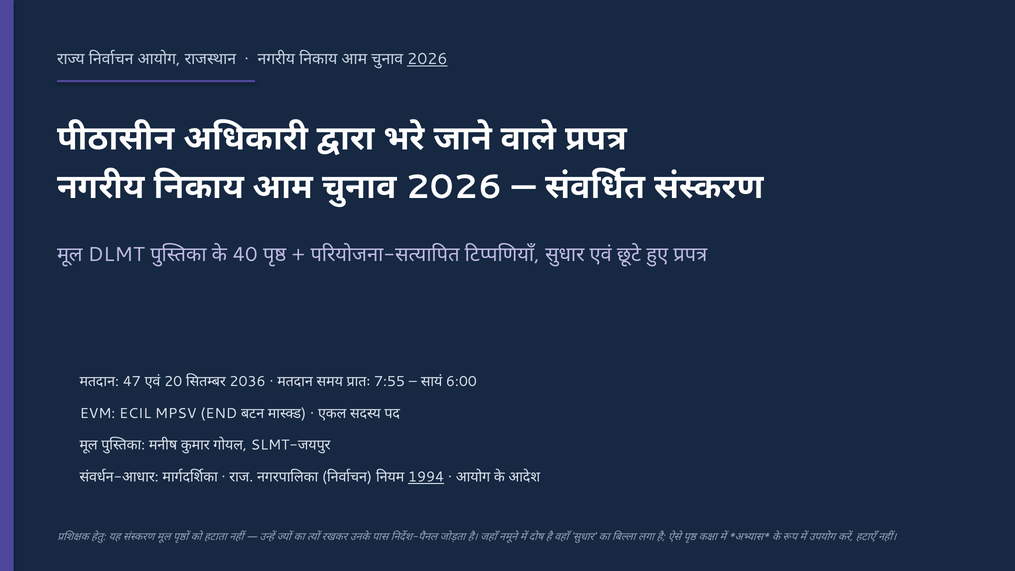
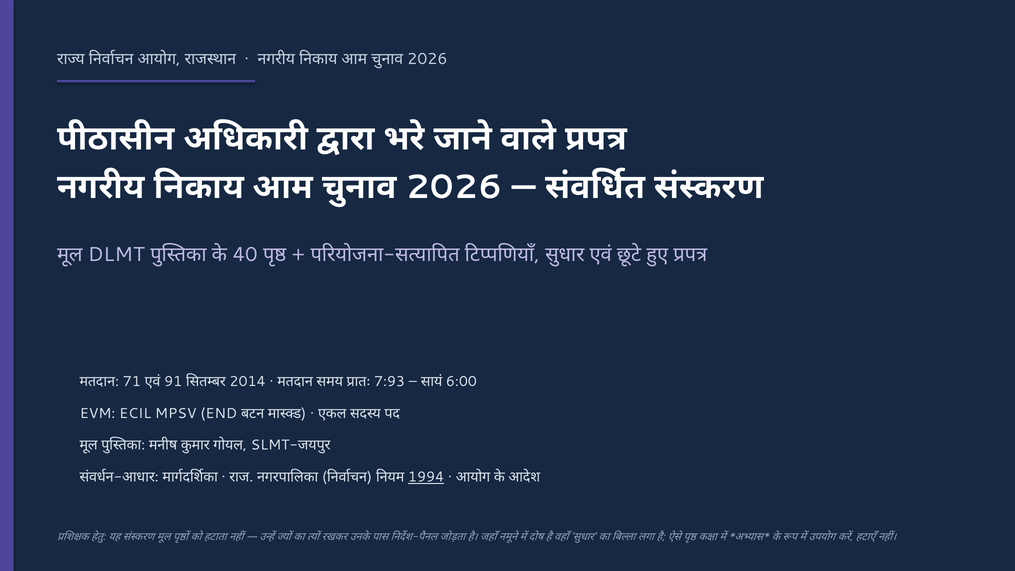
2026 underline: present -> none (427, 59)
47: 47 -> 71 (132, 381)
20: 20 -> 91 (173, 381)
2036: 2036 -> 2014 (248, 381)
7:55: 7:55 -> 7:93 (390, 381)
